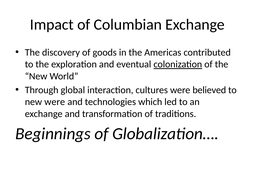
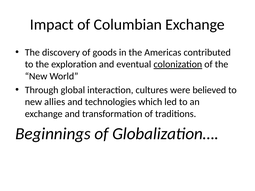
new were: were -> allies (55, 102)
